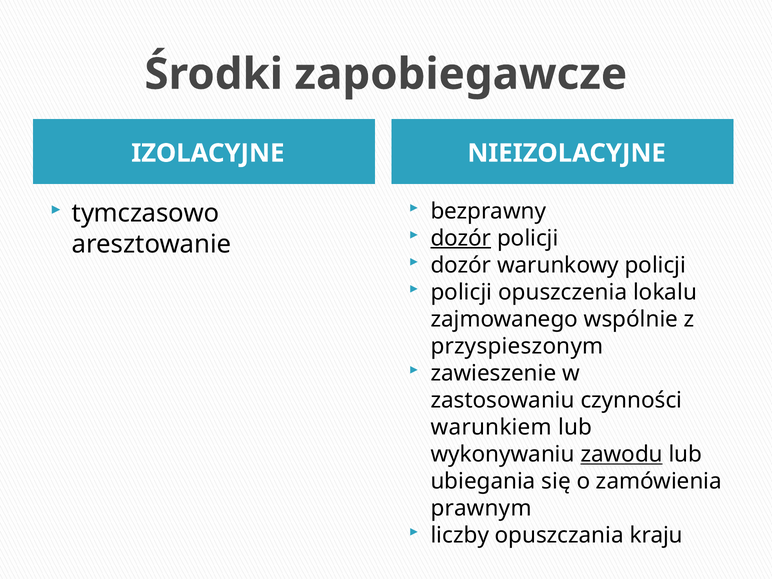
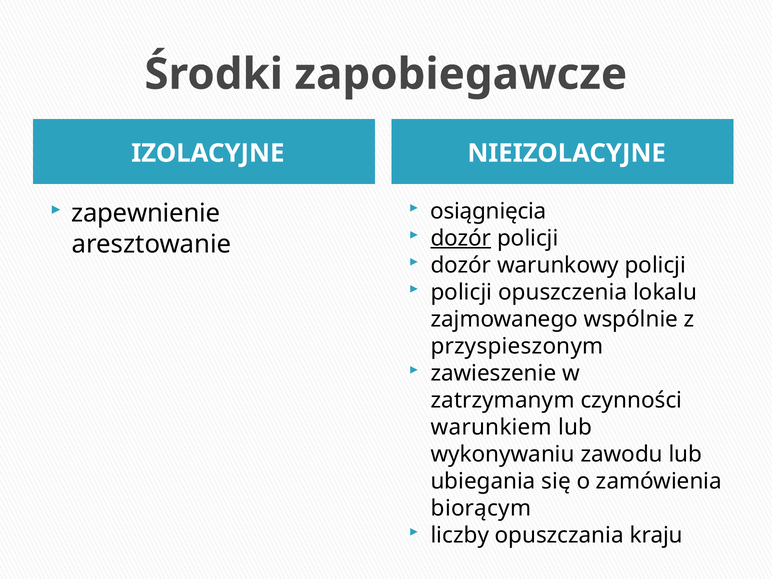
bezprawny: bezprawny -> osiągnięcia (488, 211)
tymczasowo: tymczasowo -> zapewnienie (146, 213)
zastosowaniu: zastosowaniu -> zatrzymanym (503, 400)
zawodu underline: present -> none (622, 454)
prawnym: prawnym -> biorącym (481, 508)
